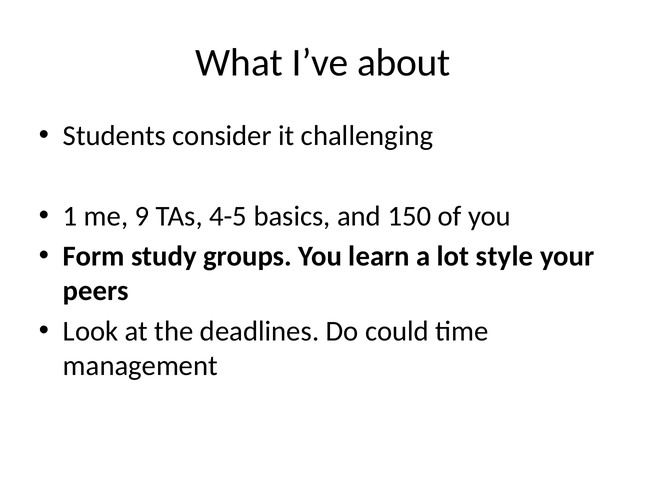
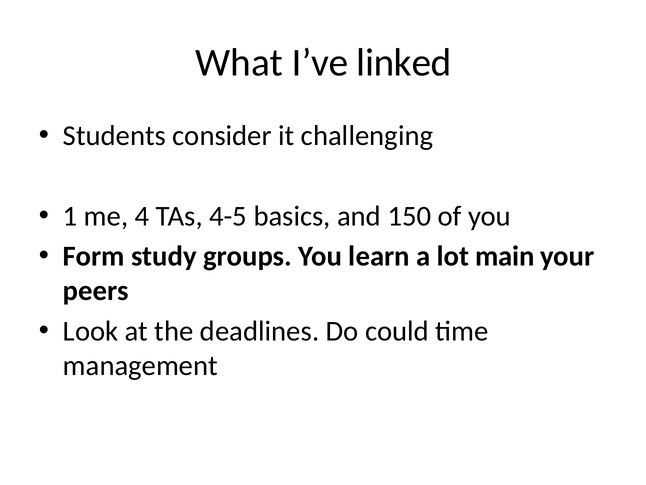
about: about -> linked (404, 63)
9: 9 -> 4 (142, 216)
style: style -> main (505, 256)
